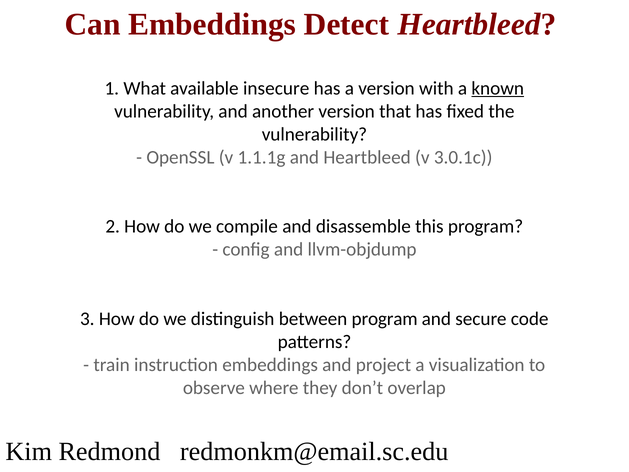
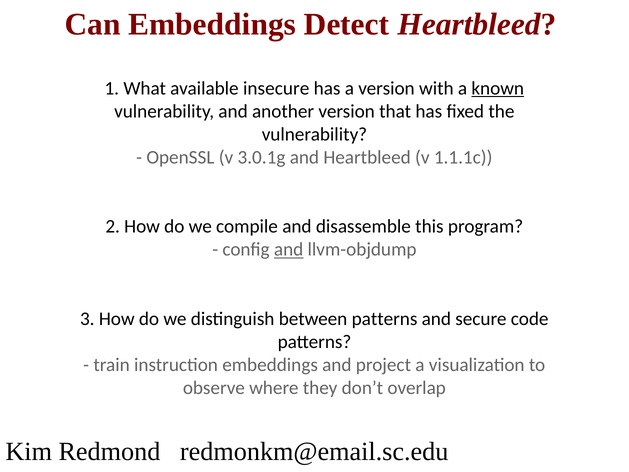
1.1.1g: 1.1.1g -> 3.0.1g (261, 157)
3.0.1c: 3.0.1c -> 1.1.1c (463, 157)
and underline: none -> present (289, 250)
between program: program -> patterns (385, 319)
